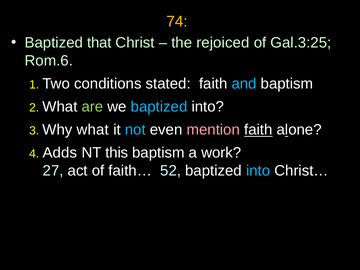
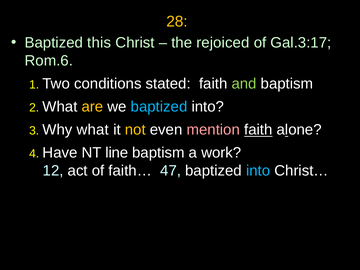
74: 74 -> 28 (177, 21)
that: that -> this (99, 43)
Gal.3:25: Gal.3:25 -> Gal.3:17 (301, 43)
and colour: light blue -> light green (244, 84)
are colour: light green -> yellow (92, 107)
not colour: light blue -> yellow (135, 130)
Adds: Adds -> Have (60, 153)
this: this -> line (117, 153)
27: 27 -> 12 (53, 171)
52: 52 -> 47 (171, 171)
